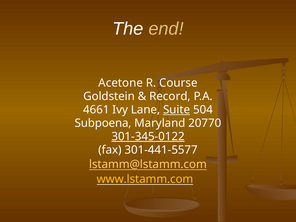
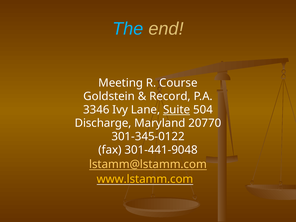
The colour: white -> light blue (128, 29)
Acetone: Acetone -> Meeting (121, 83)
4661: 4661 -> 3346 (96, 110)
Subpoena: Subpoena -> Discharge (103, 123)
301-345-0122 underline: present -> none (148, 136)
301-441-5577: 301-441-5577 -> 301-441-9048 (161, 150)
